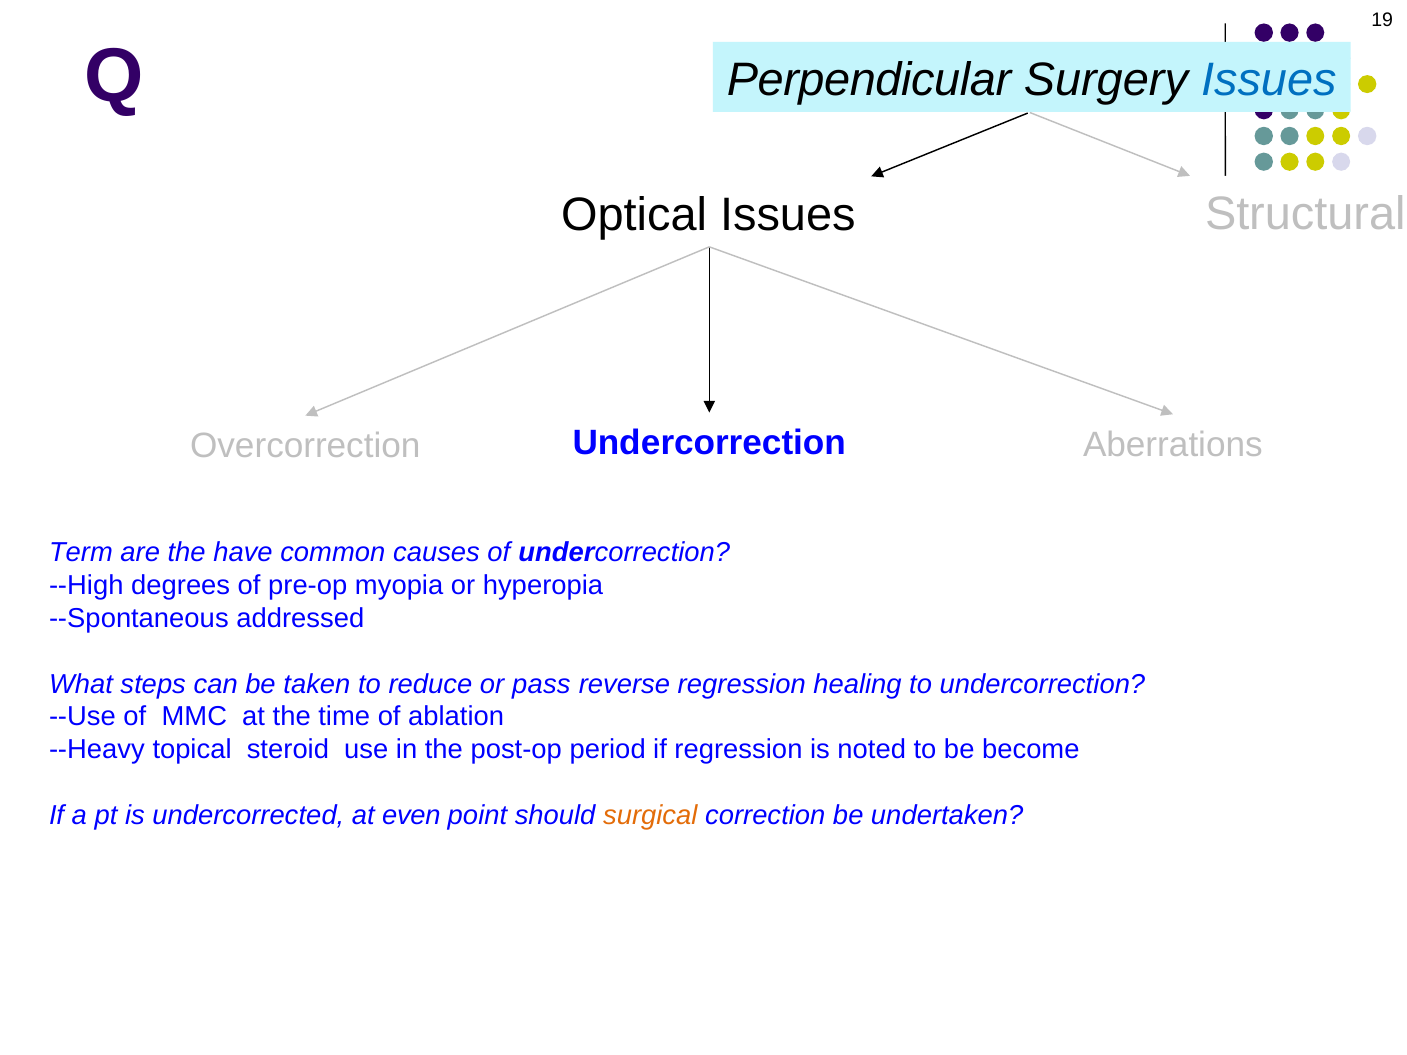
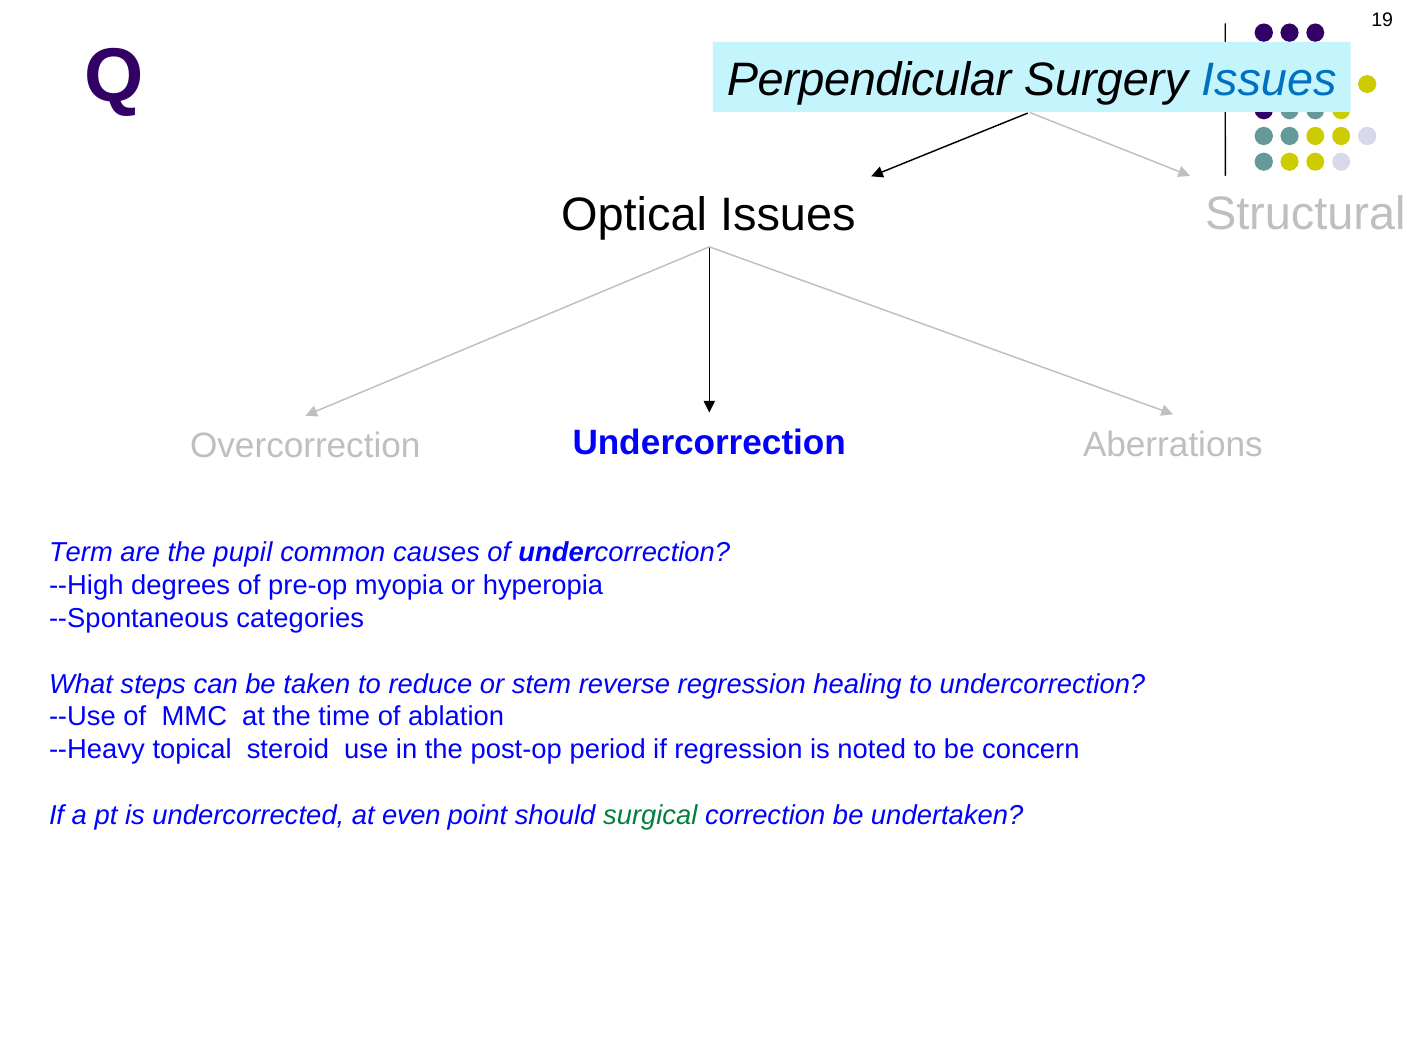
have: have -> pupil (243, 553)
addressed: addressed -> categories (300, 619)
pass: pass -> stem (541, 684)
become: become -> concern (1031, 750)
surgical colour: orange -> green (650, 816)
